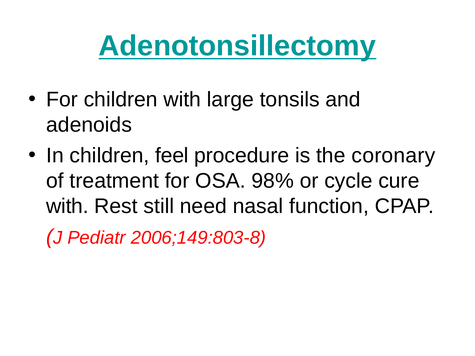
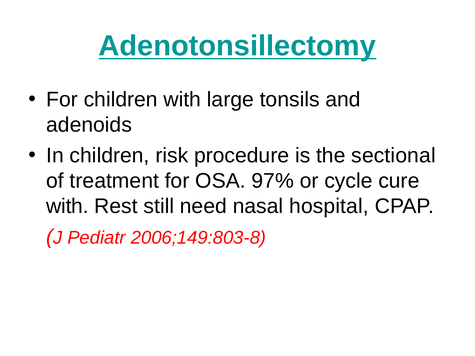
feel: feel -> risk (172, 156)
coronary: coronary -> sectional (394, 156)
98%: 98% -> 97% (273, 181)
function: function -> hospital (329, 206)
